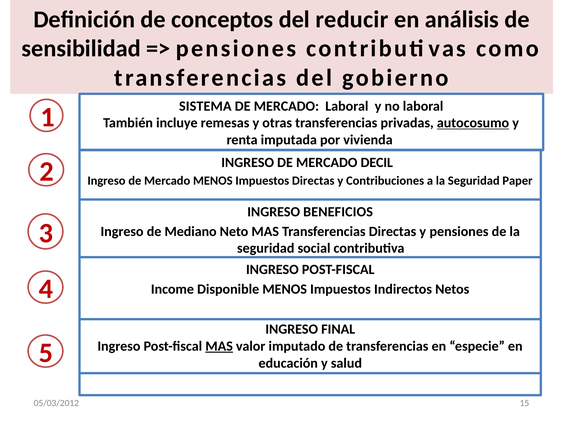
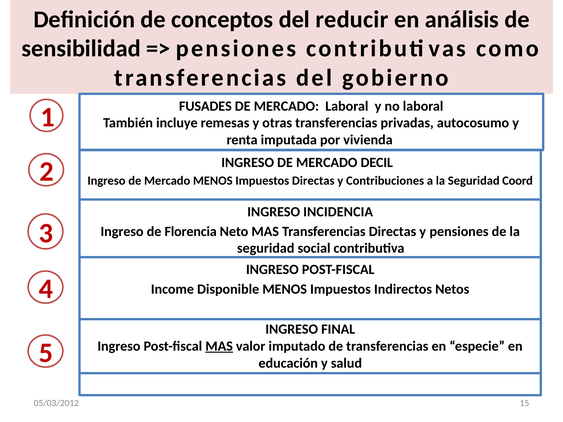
SISTEMA: SISTEMA -> FUSADES (205, 106)
autocosumo underline: present -> none (473, 123)
Paper: Paper -> Coord (518, 181)
BENEFICIOS: BENEFICIOS -> INCIDENCIA (338, 212)
Mediano: Mediano -> Florencia (191, 232)
